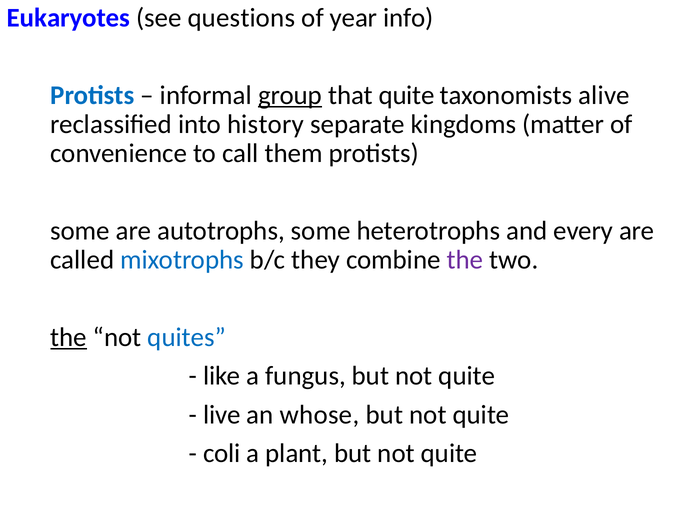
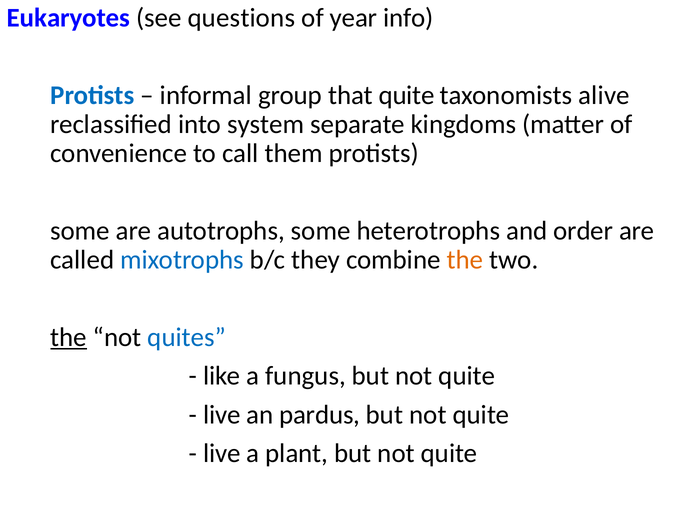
group underline: present -> none (290, 95)
history: history -> system (266, 124)
every: every -> order (583, 231)
the colour: purple -> orange (465, 260)
whose: whose -> pardus (320, 414)
coli: coli -> live (222, 453)
